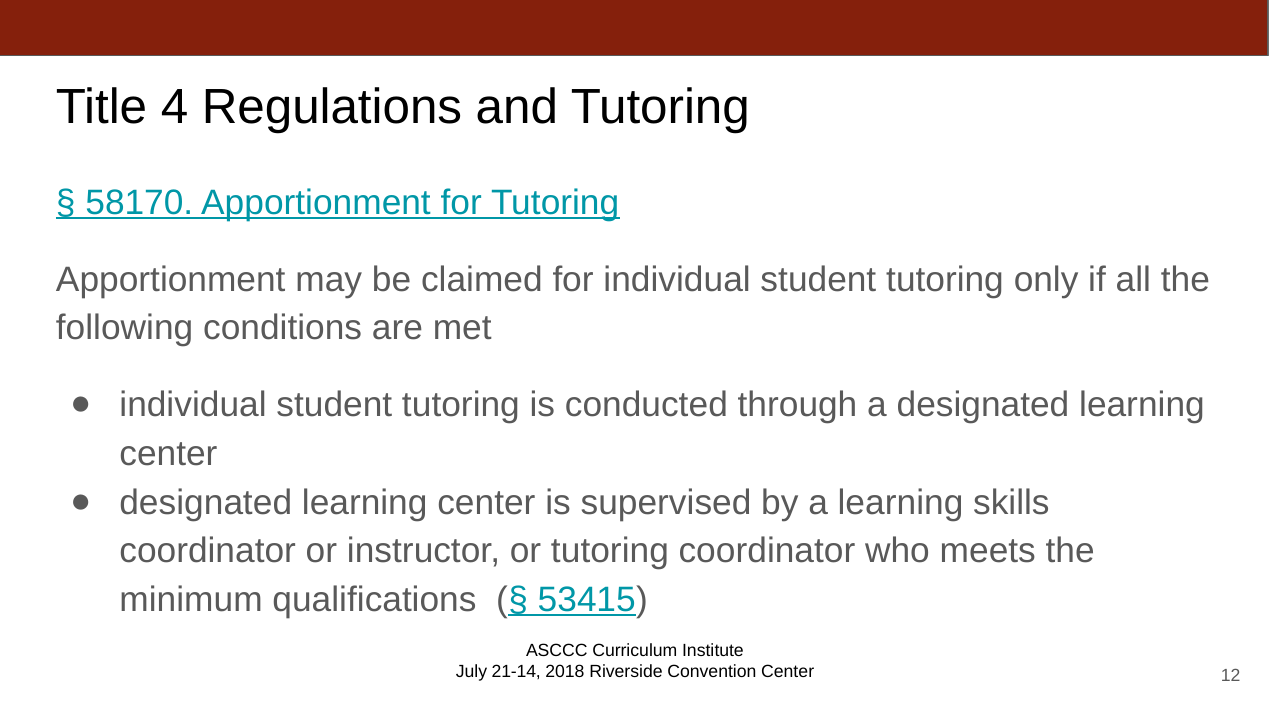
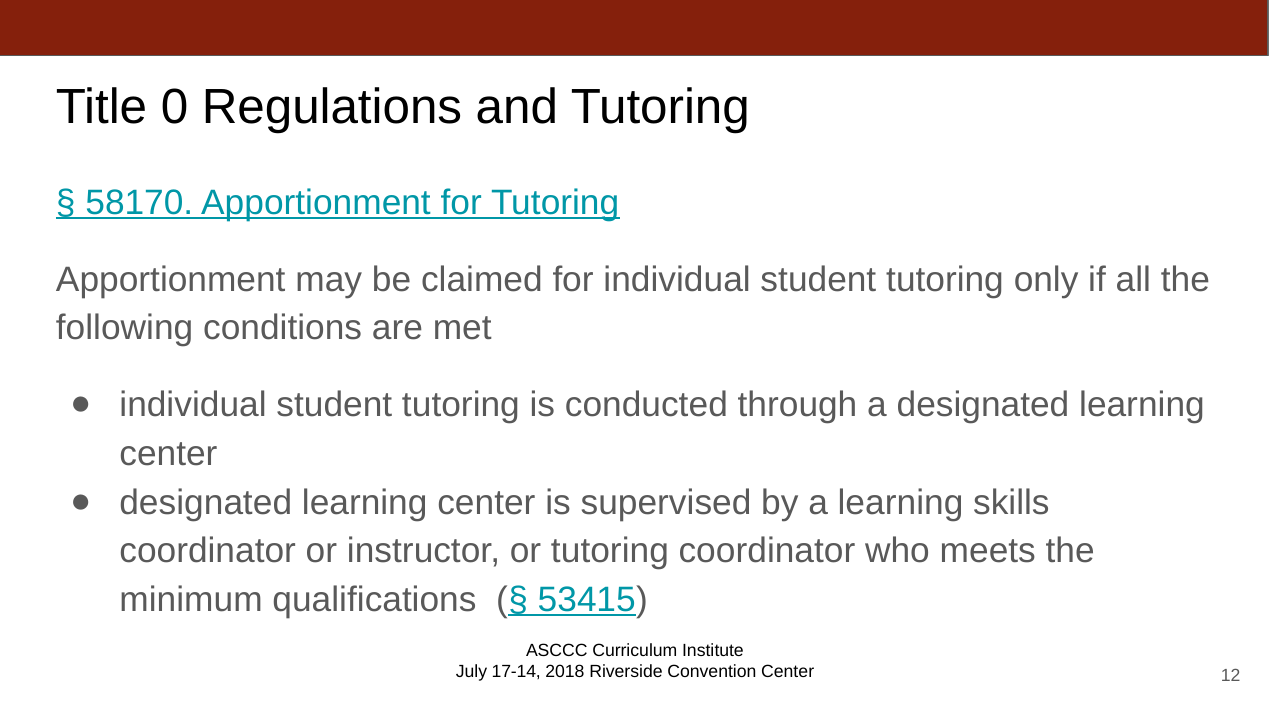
4: 4 -> 0 (175, 108)
21-14: 21-14 -> 17-14 (516, 672)
